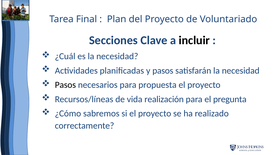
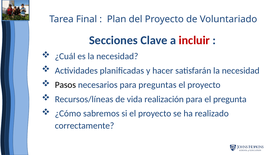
incluir colour: black -> red (194, 40)
y pasos: pasos -> hacer (163, 71)
propuesta: propuesta -> preguntas (157, 85)
